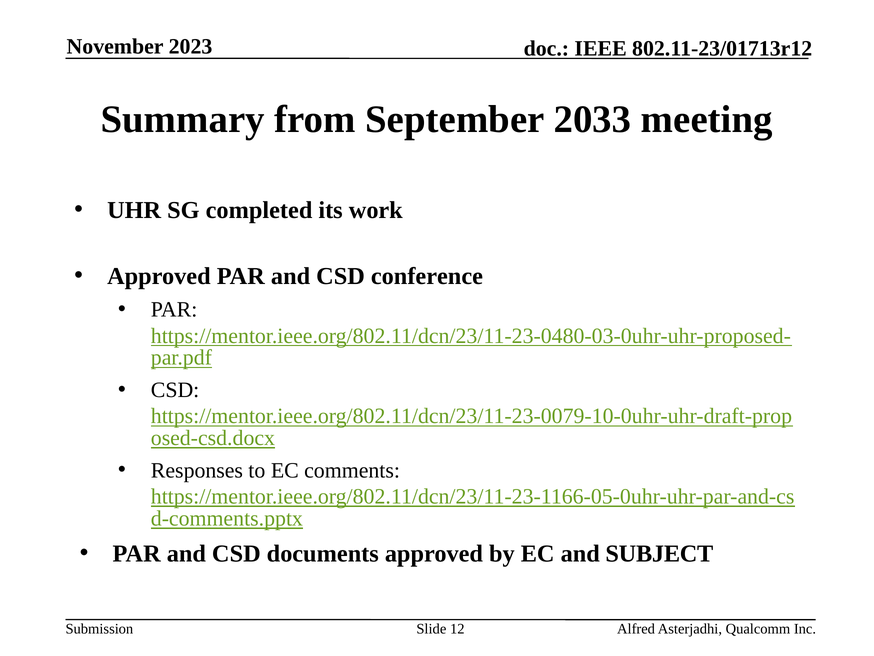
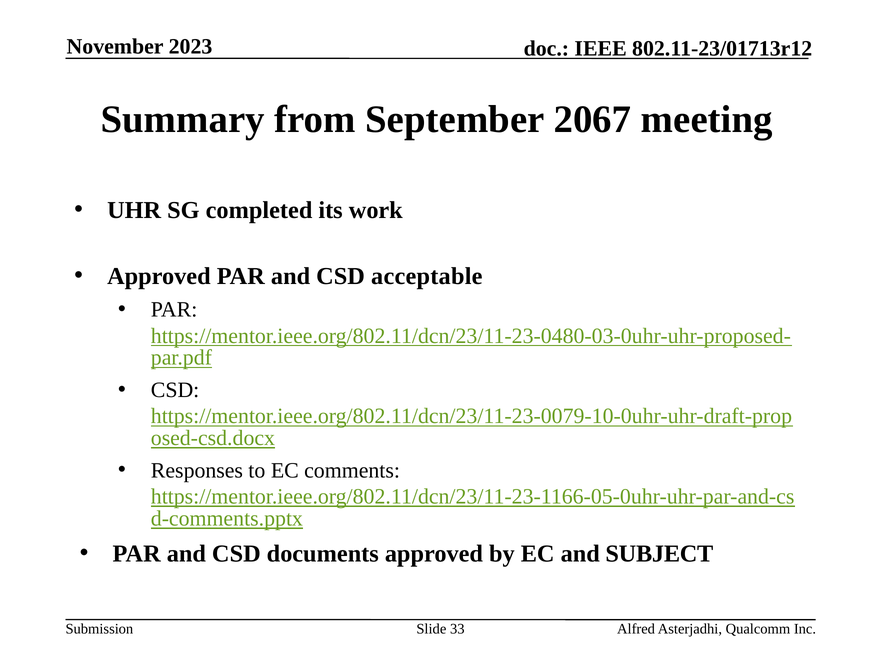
2033: 2033 -> 2067 (592, 119)
conference: conference -> acceptable (427, 276)
12: 12 -> 33 (457, 629)
